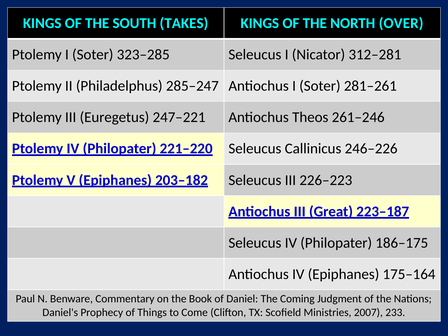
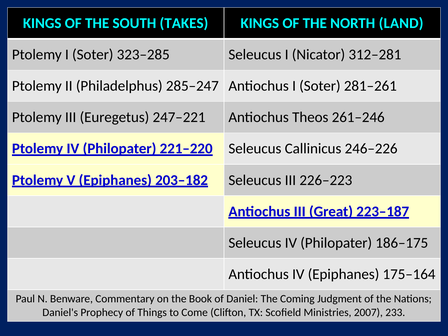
OVER: OVER -> LAND (401, 23)
